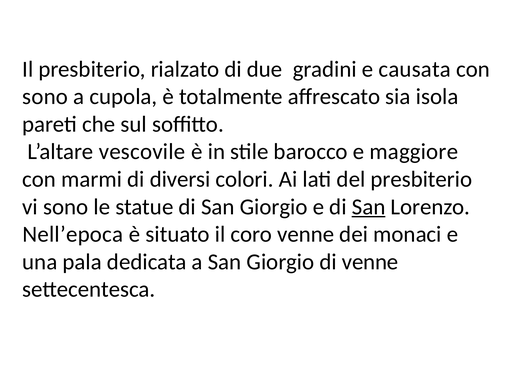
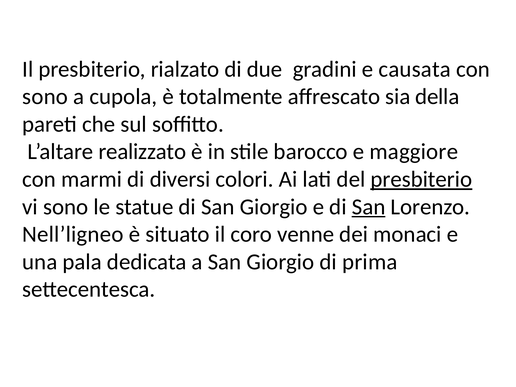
isola: isola -> della (437, 97)
vescovile: vescovile -> realizzato (142, 152)
presbiterio underline: none -> present (421, 179)
Nell’epoca: Nell’epoca -> Nell’ligneo (73, 234)
di venne: venne -> prima (370, 262)
